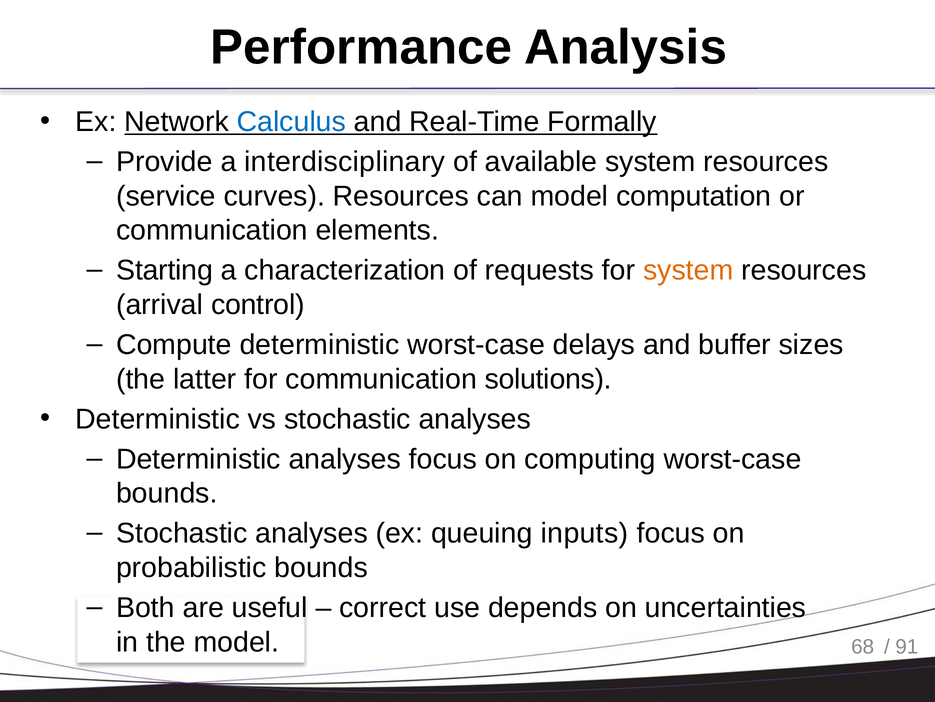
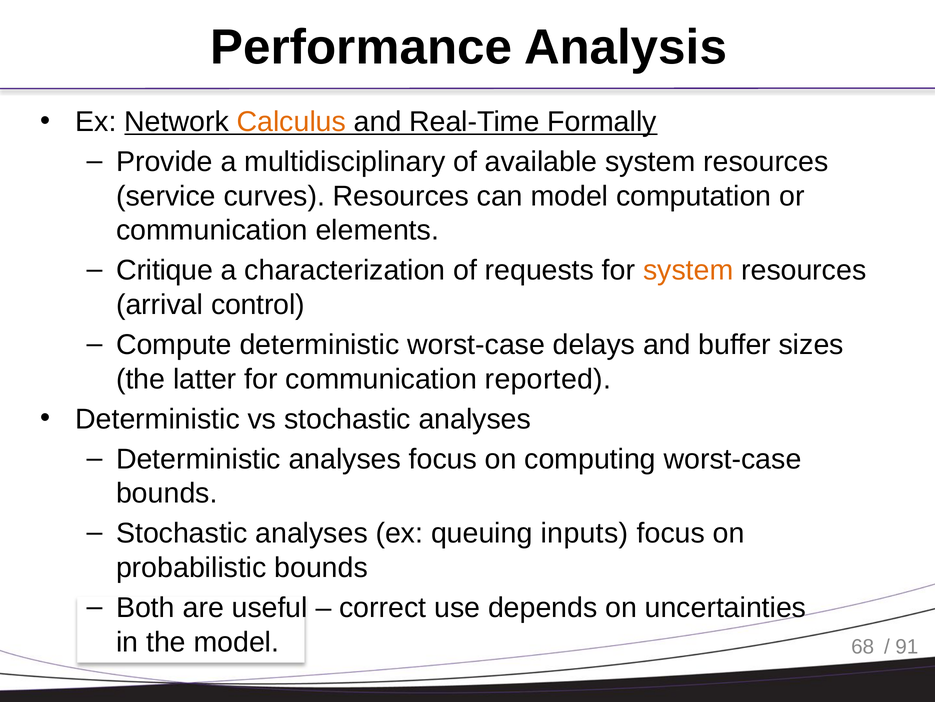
Calculus colour: blue -> orange (291, 122)
interdisciplinary: interdisciplinary -> multidisciplinary (345, 162)
Starting: Starting -> Critique (165, 270)
solutions: solutions -> reported (548, 379)
